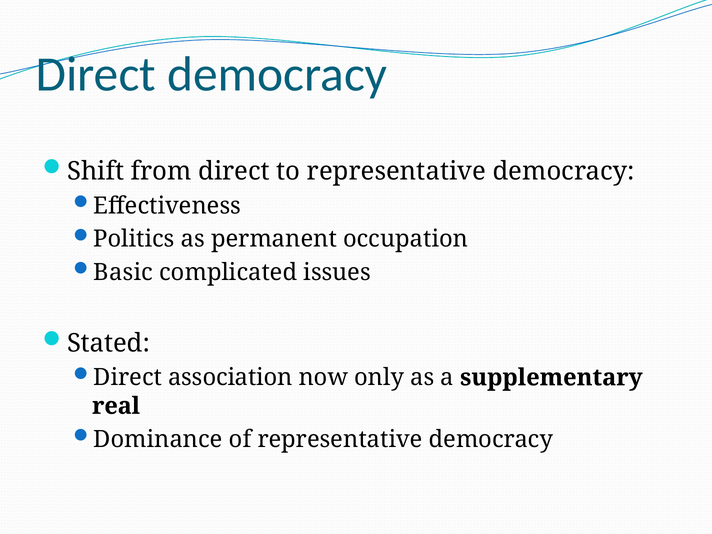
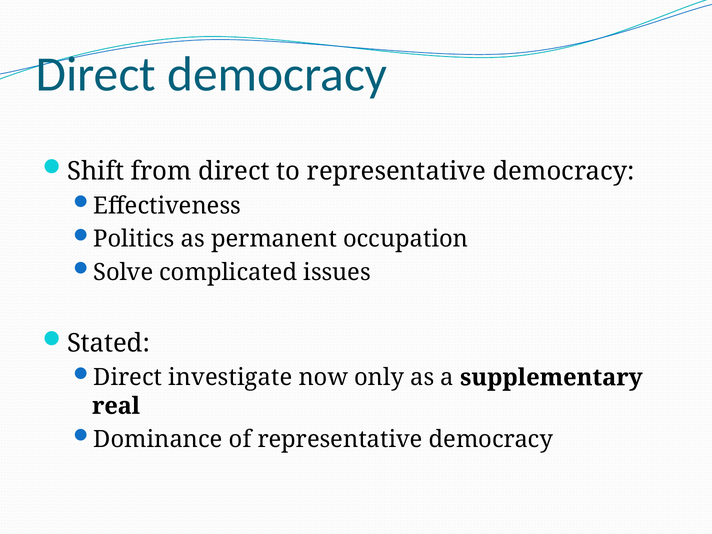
Basic: Basic -> Solve (123, 272)
association: association -> investigate (230, 378)
